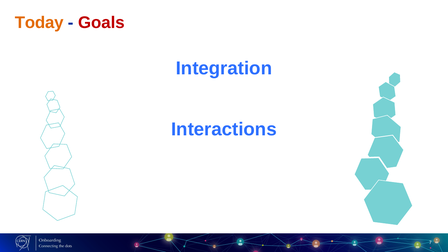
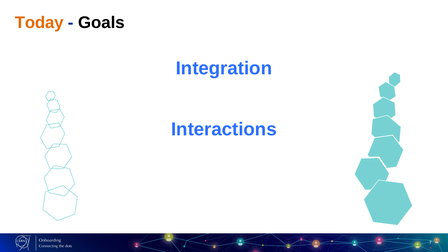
Goals colour: red -> black (101, 23)
